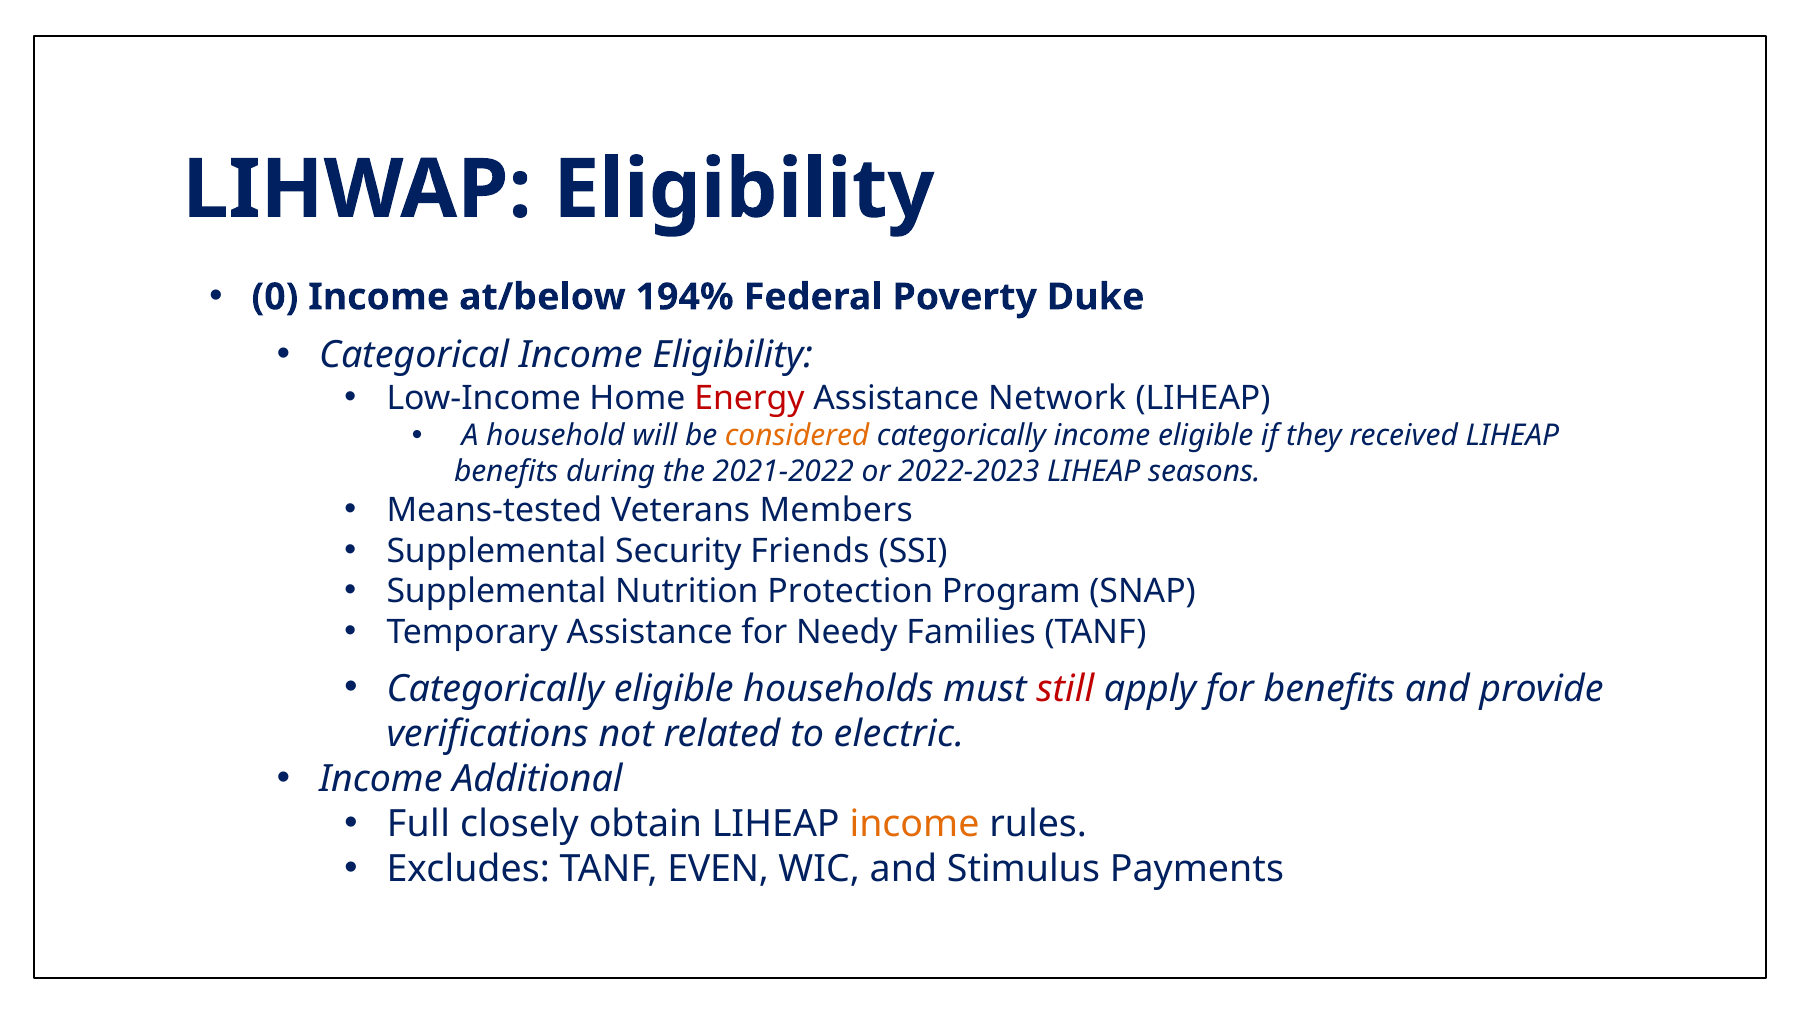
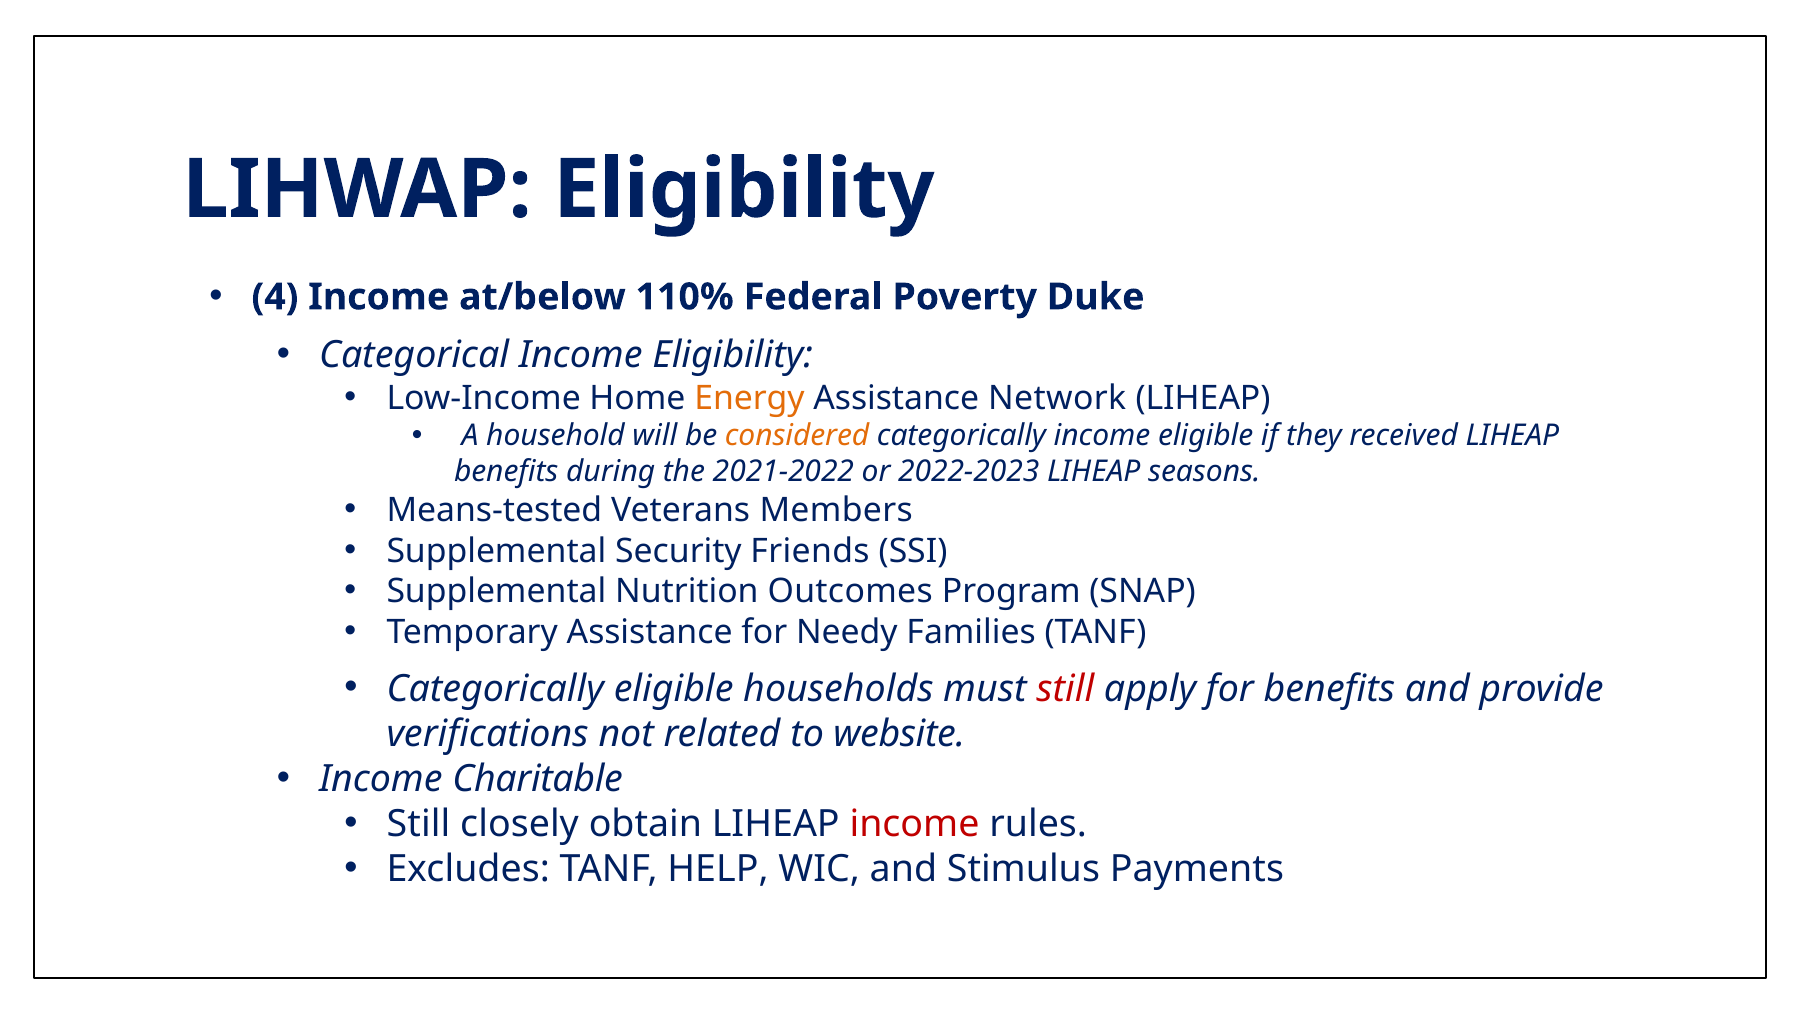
0: 0 -> 4 (275, 297)
194%: 194% -> 110% (685, 297)
Energy colour: red -> orange (749, 398)
Protection: Protection -> Outcomes (850, 592)
electric: electric -> website (899, 734)
Additional: Additional -> Charitable (538, 779)
Full: Full -> Still (418, 824)
income colour: orange -> red (915, 824)
EVEN: EVEN -> HELP (718, 869)
